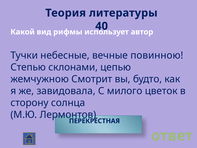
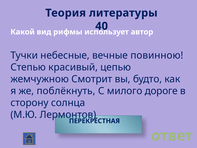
склонами: склонами -> красивый (73, 67)
завидовала: завидовала -> поблёкнуть (66, 91)
цветок: цветок -> дороге (161, 91)
